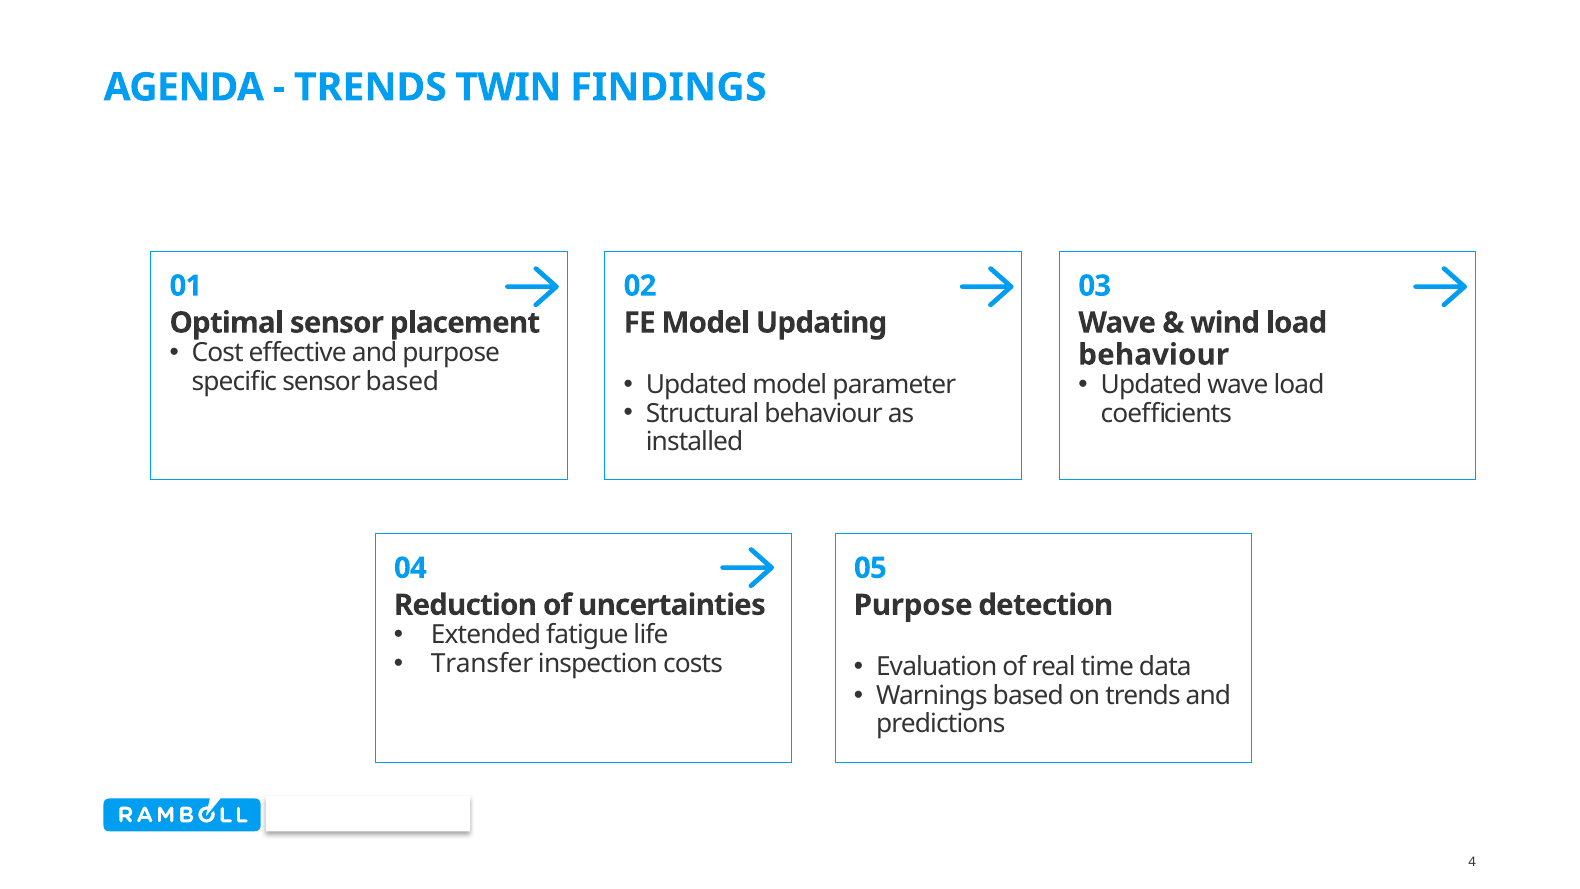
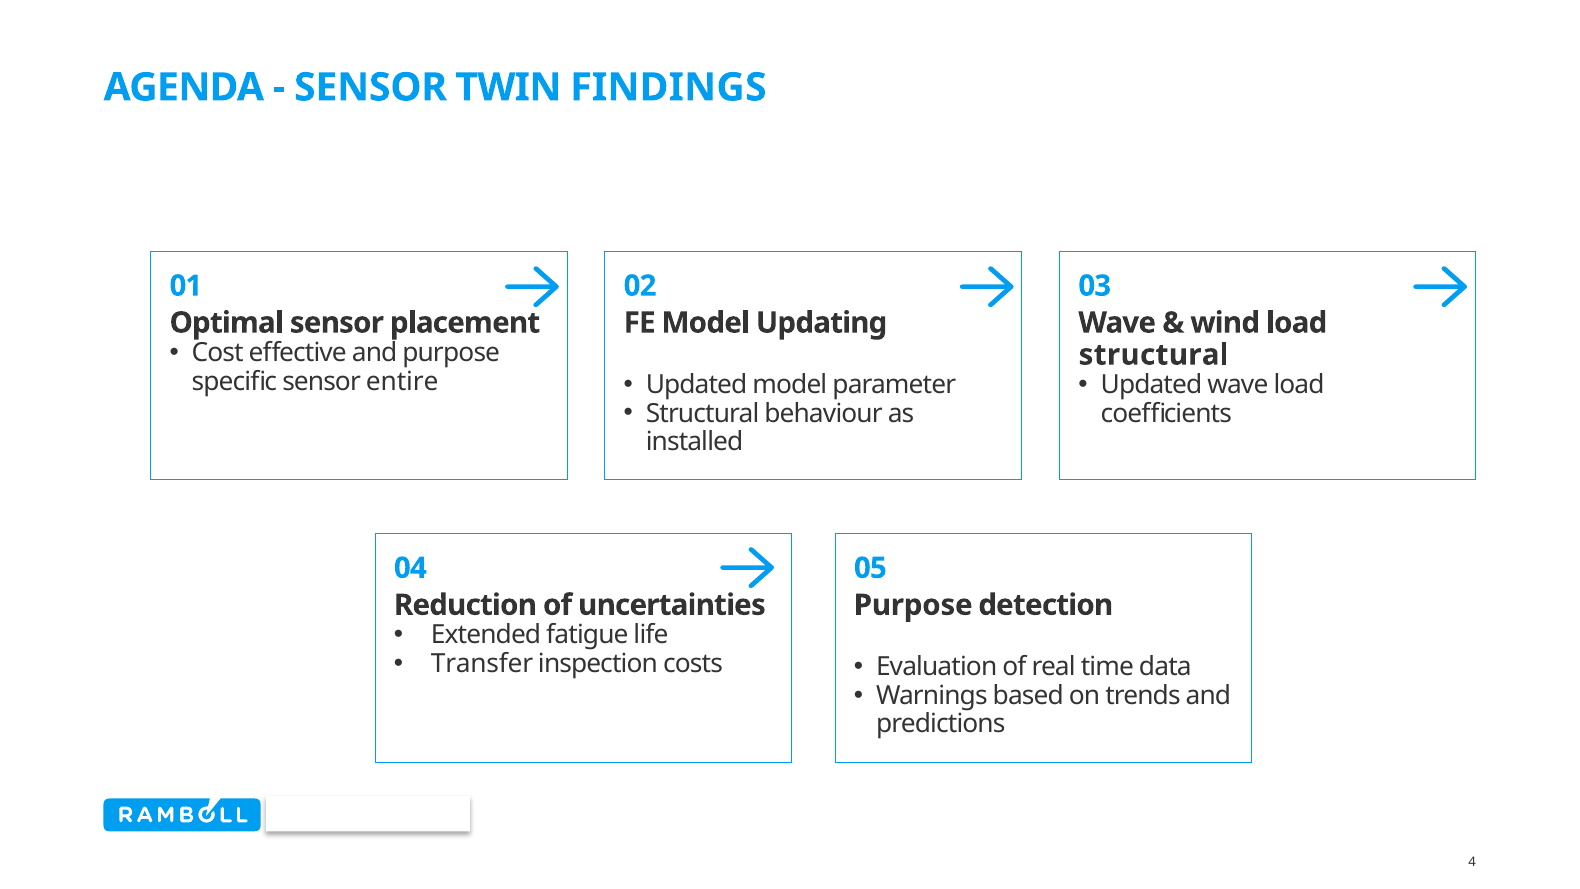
TRENDS: TRENDS -> SENSOR (371, 87)
behaviour: behaviour -> structural (1154, 355)
sensor based: based -> entire (402, 381)
